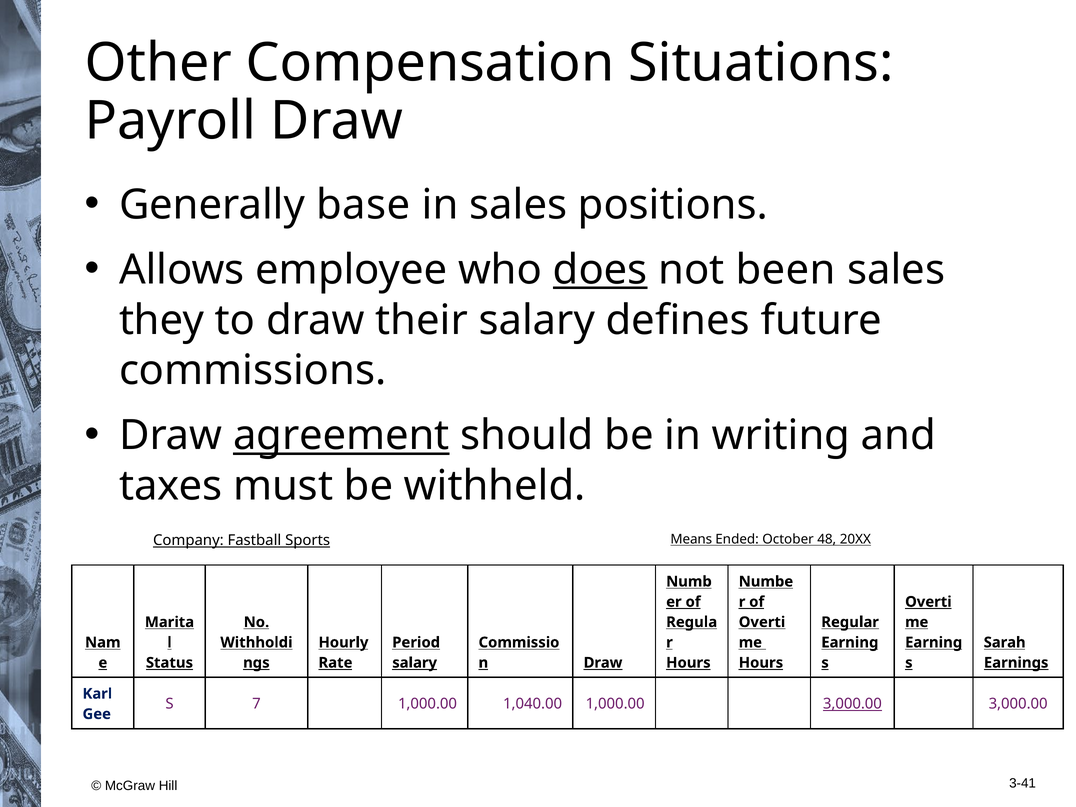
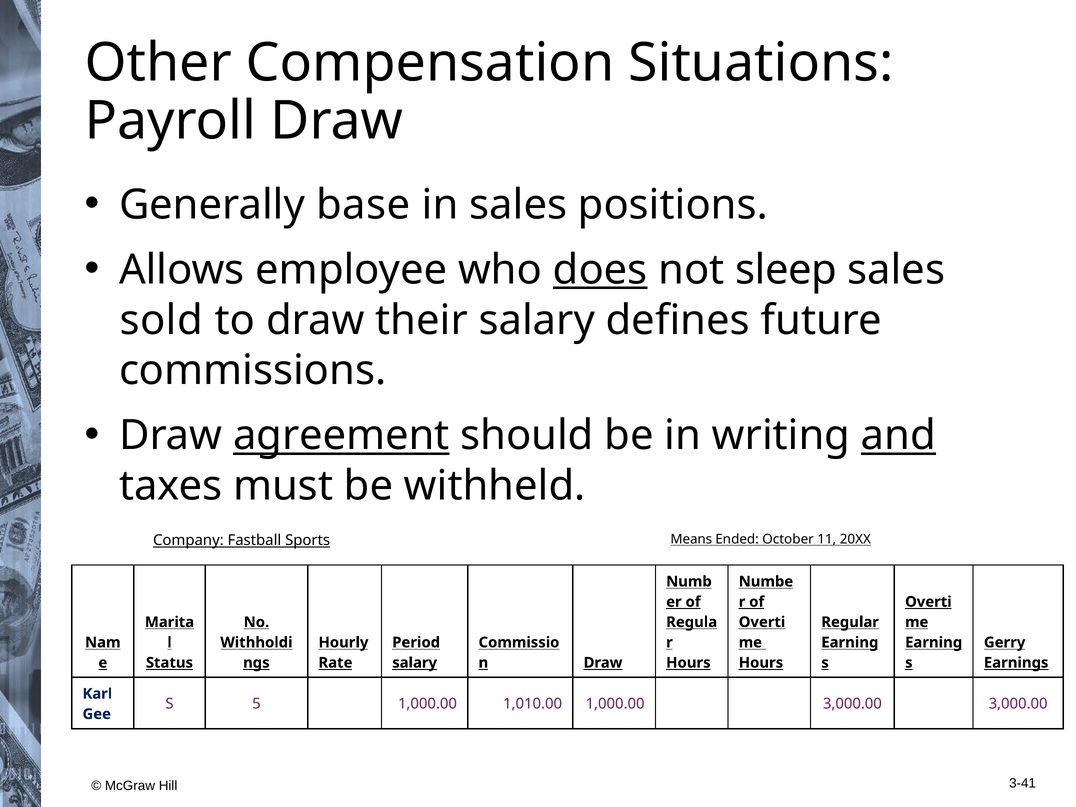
been: been -> sleep (786, 270)
they: they -> sold (161, 320)
and underline: none -> present (899, 436)
48: 48 -> 11 (827, 539)
Sarah: Sarah -> Gerry (1005, 642)
7: 7 -> 5 (256, 704)
1,040.00: 1,040.00 -> 1,010.00 (533, 704)
3,000.00 underline: present -> none (852, 704)
